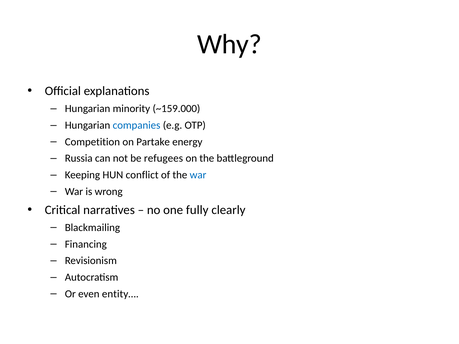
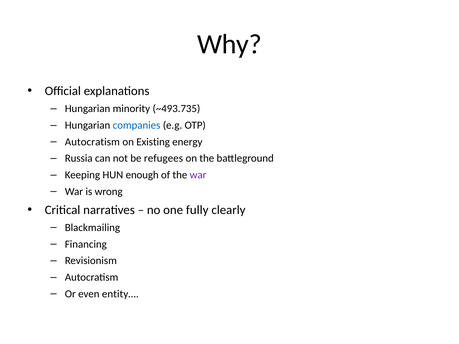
~159.000: ~159.000 -> ~493.735 (176, 109)
Competition: Competition -> Autocratism (92, 142)
Partake: Partake -> Existing (153, 142)
conflict: conflict -> enough (142, 175)
war colour: blue -> purple (198, 175)
